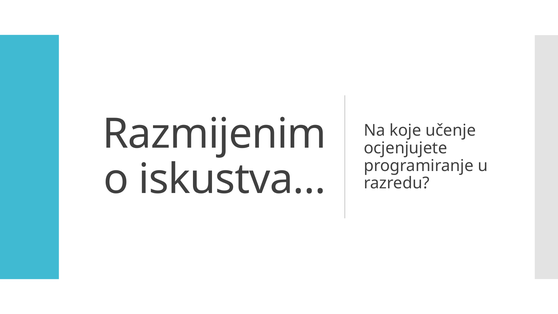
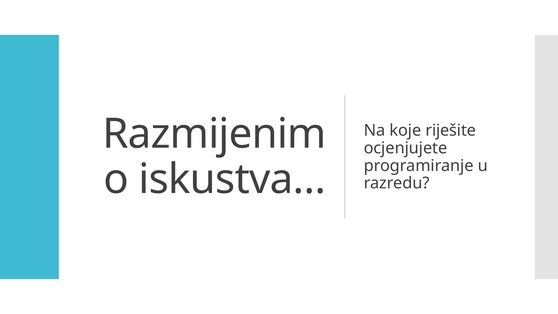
učenje: učenje -> riješite (451, 130)
